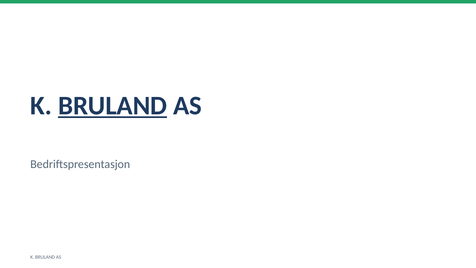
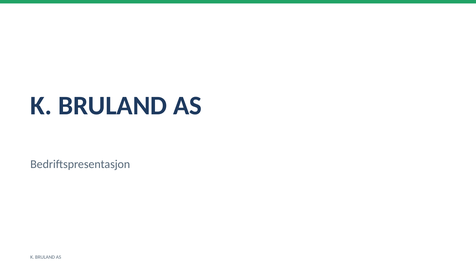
BRULAND underline: present -> none (113, 106)
